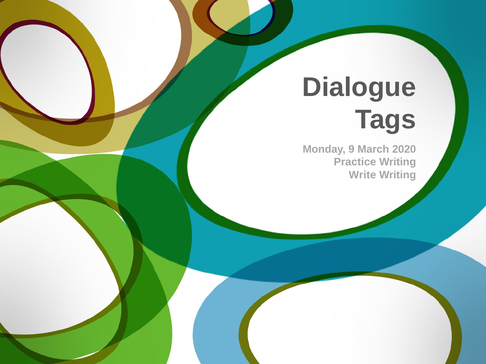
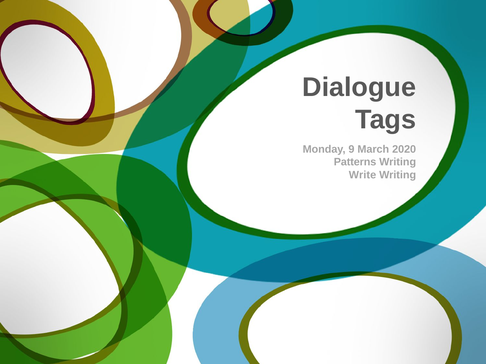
Practice: Practice -> Patterns (355, 162)
